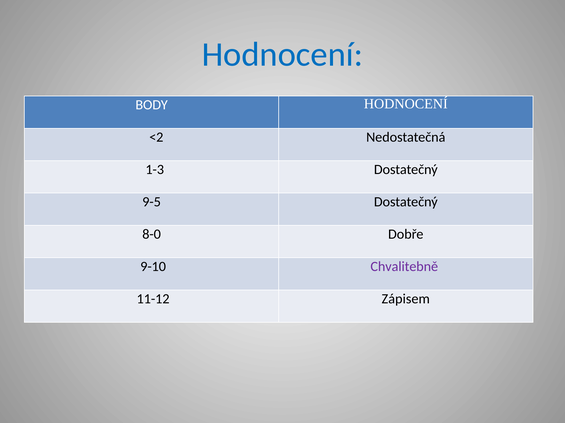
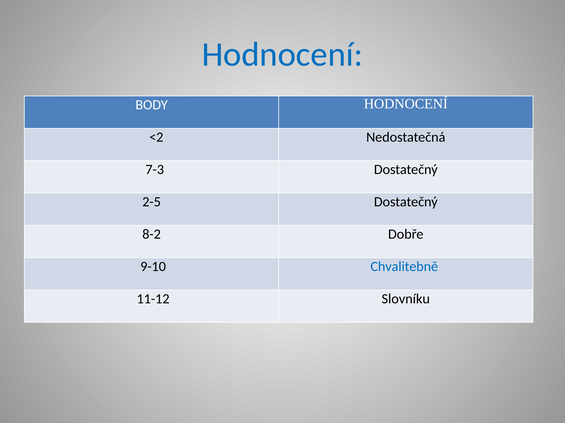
1-3: 1-3 -> 7-3 (155, 170)
9-5: 9-5 -> 2-5 (152, 202)
8-0: 8-0 -> 8-2 (152, 235)
Chvalitebně colour: purple -> blue (404, 267)
Zápisem: Zápisem -> Slovníku (406, 299)
